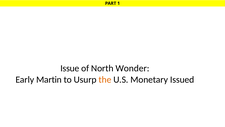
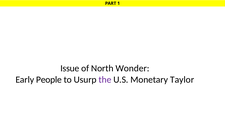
Martin: Martin -> People (49, 79)
the colour: orange -> purple (105, 79)
Issued: Issued -> Taylor (182, 79)
